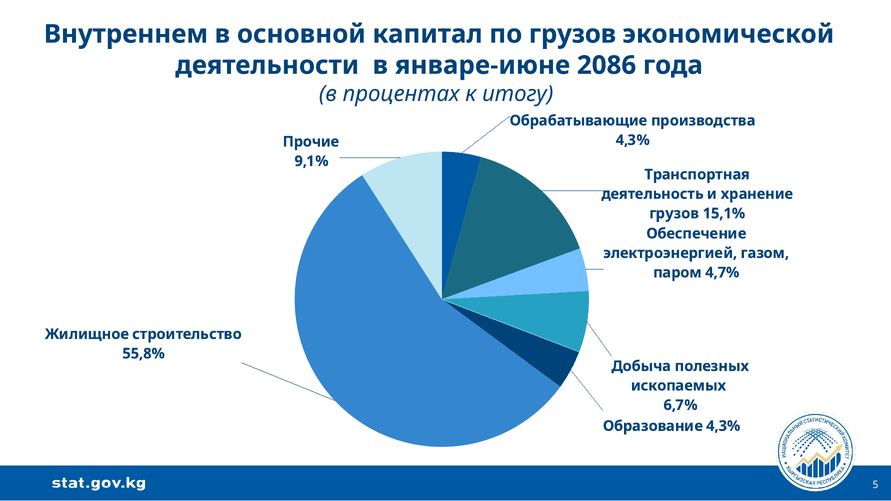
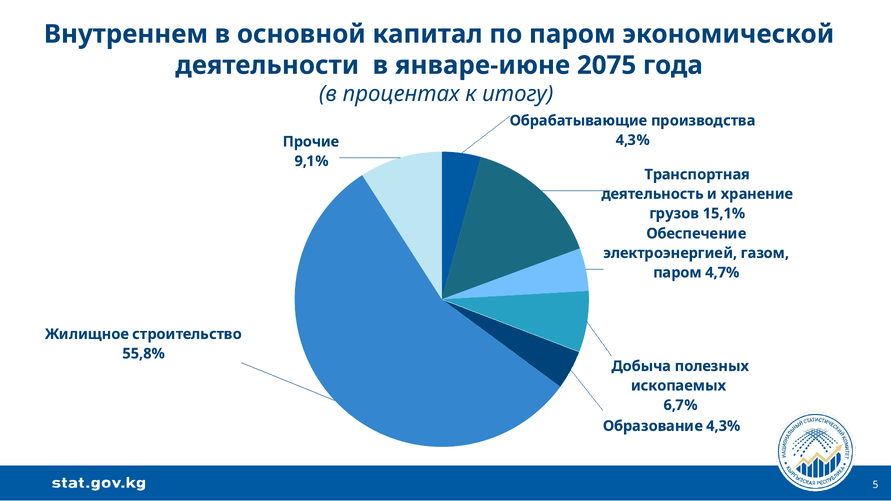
по грузов: грузов -> паром (572, 34)
2086: 2086 -> 2075 (607, 65)
